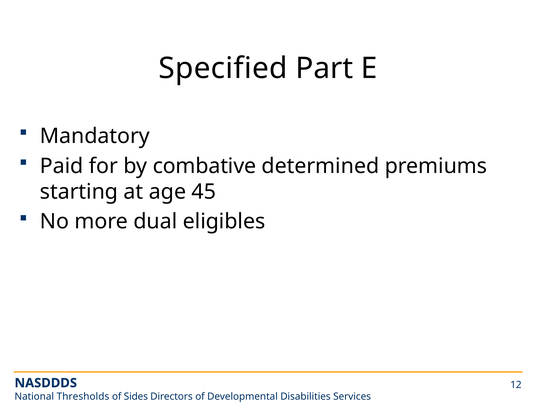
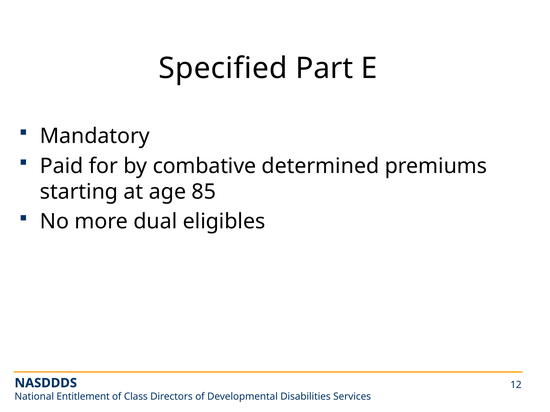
45: 45 -> 85 (204, 192)
Thresholds: Thresholds -> Entitlement (83, 397)
Sides: Sides -> Class (136, 397)
